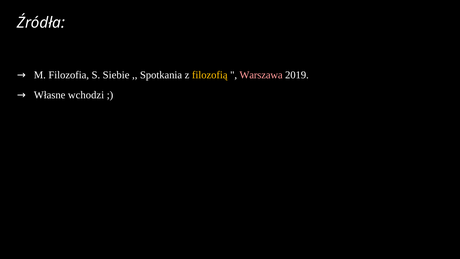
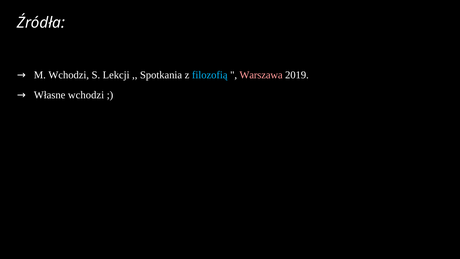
M Filozofia: Filozofia -> Wchodzi (69, 75)
Siebie: Siebie -> Lekcji (116, 75)
filozofią colour: yellow -> light blue (210, 75)
